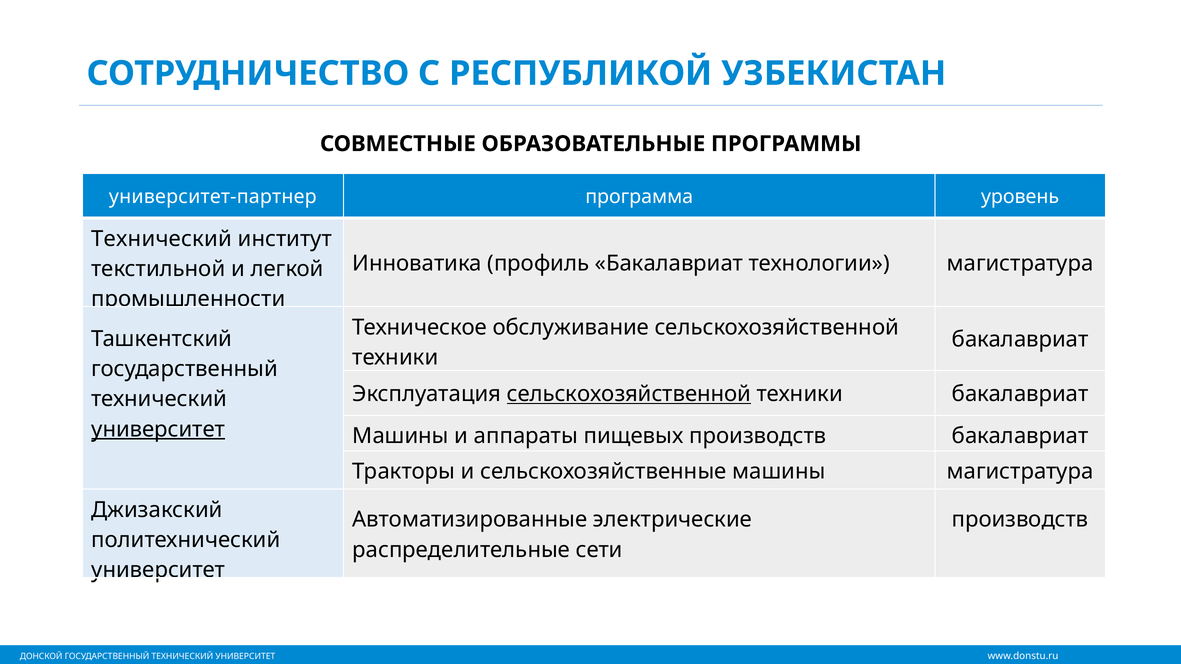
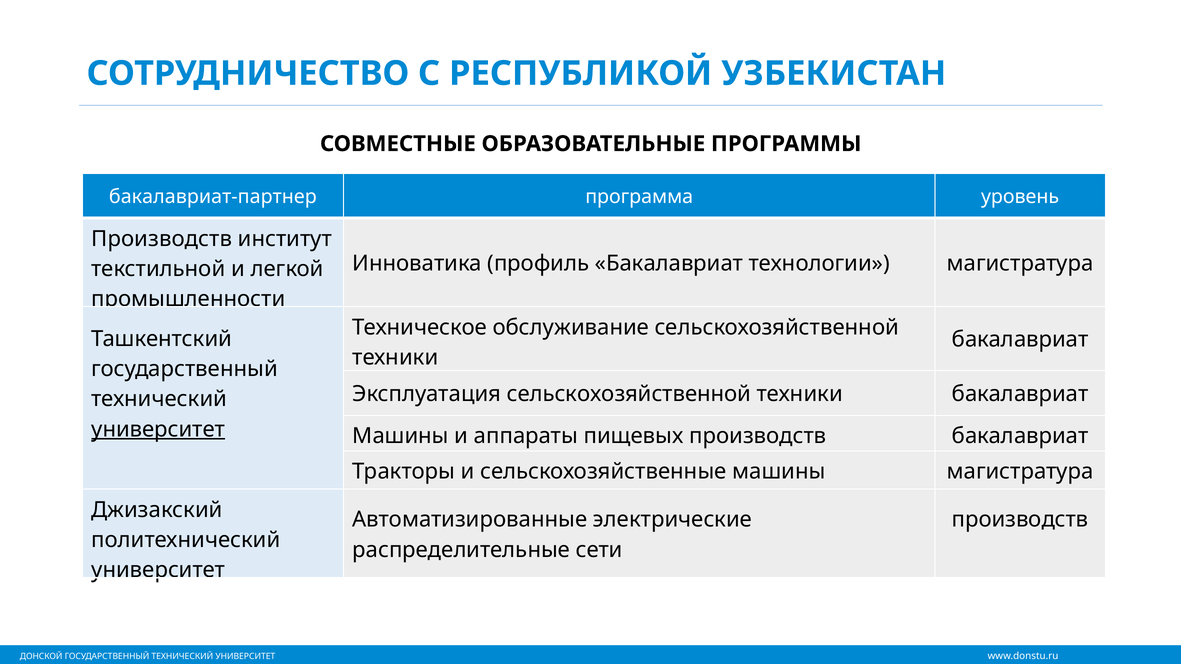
университет-партнер: университет-партнер -> бакалавриат-партнер (213, 197)
Технический: Технический -> Производств (162, 239)
сельскохозяйственной underline: present -> none (629, 394)
